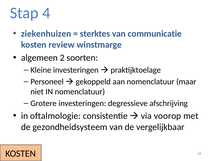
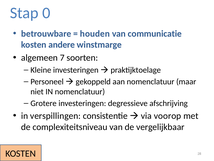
4: 4 -> 0 (46, 13)
ziekenhuizen: ziekenhuizen -> betrouwbare (46, 34)
sterktes: sterktes -> houden (95, 34)
review: review -> andere (62, 45)
2: 2 -> 7 (62, 58)
oftalmologie: oftalmologie -> verspillingen (55, 116)
gezondheidsysteem: gezondheidsysteem -> complexiteitsniveau (70, 127)
